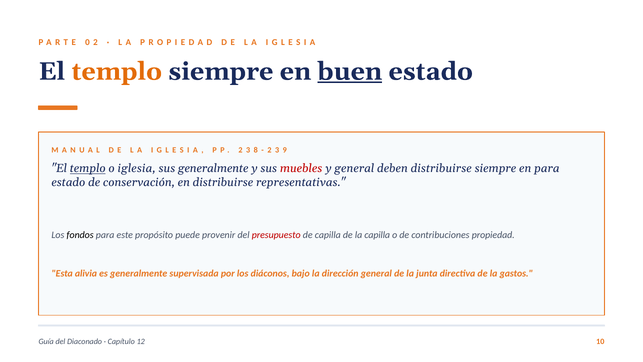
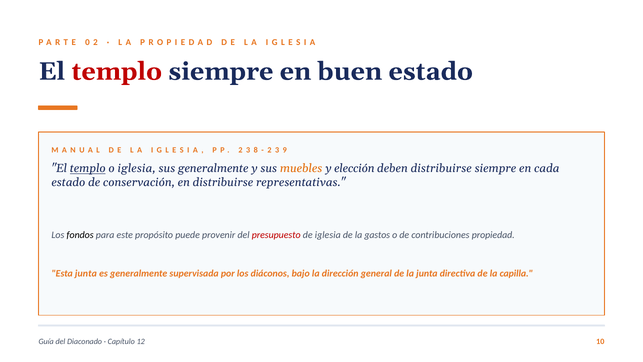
templo colour: orange -> red (117, 71)
buen underline: present -> none (350, 71)
muebles colour: red -> orange (301, 169)
y general: general -> elección (354, 169)
en para: para -> cada (547, 169)
de capilla: capilla -> iglesia (328, 235)
la capilla: capilla -> gastos (377, 235)
Esta alivia: alivia -> junta (86, 273)
gastos: gastos -> capilla (516, 273)
